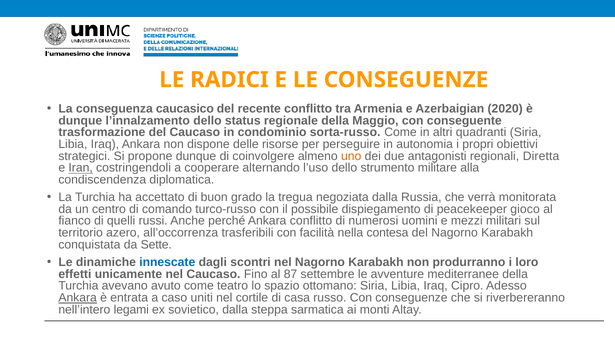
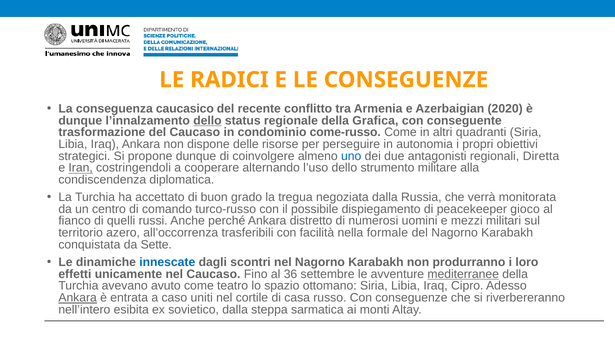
dello underline: none -> present (207, 121)
Maggio: Maggio -> Grafica (375, 121)
sorta-russo: sorta-russo -> come-russo (345, 132)
uno colour: orange -> blue (351, 156)
Ankara conflitto: conflitto -> distretto (311, 221)
contesa: contesa -> formale (387, 233)
87: 87 -> 36 (291, 274)
mediterranee underline: none -> present (463, 274)
legami: legami -> esibita (131, 309)
